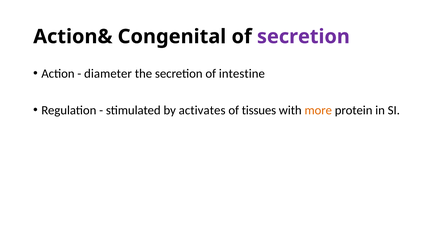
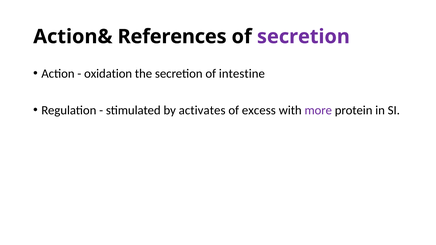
Congenital: Congenital -> References (172, 37)
diameter: diameter -> oxidation (108, 74)
tissues: tissues -> excess (259, 110)
more colour: orange -> purple (318, 110)
